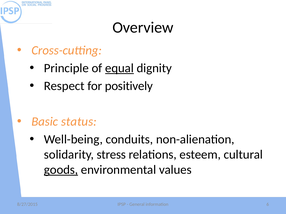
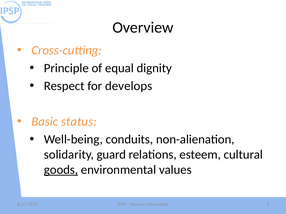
equal underline: present -> none (119, 68)
positively: positively -> develops (129, 86)
stress: stress -> guard (111, 155)
